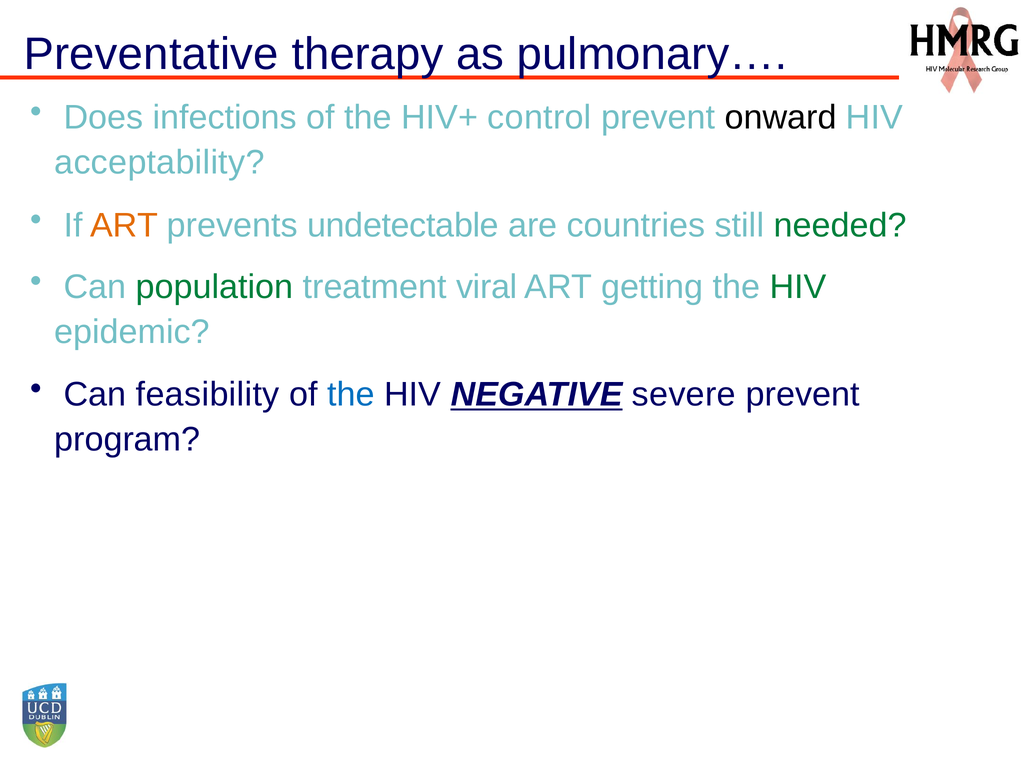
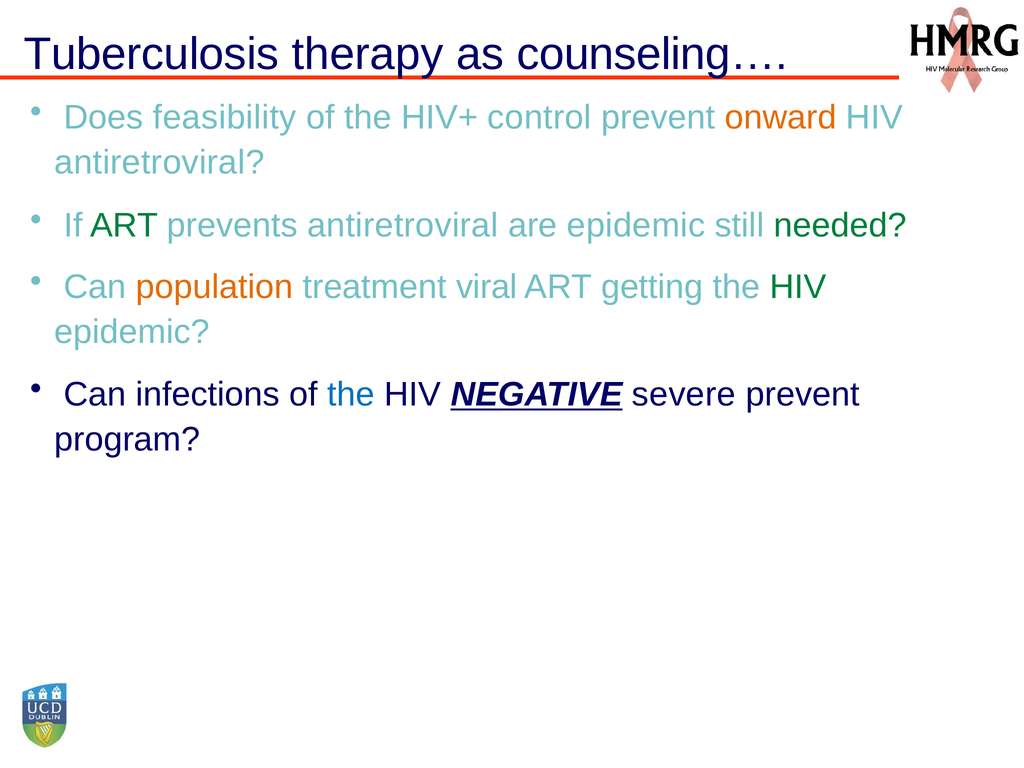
Preventative: Preventative -> Tuberculosis (151, 54)
pulmonary…: pulmonary… -> counseling… (652, 54)
infections: infections -> feasibility (225, 118)
onward colour: black -> orange (781, 118)
acceptability: acceptability -> antiretroviral (159, 163)
ART colour: orange -> green (124, 225)
prevents undetectable: undetectable -> antiretroviral (403, 225)
are countries: countries -> epidemic (636, 225)
population colour: green -> orange (215, 287)
feasibility: feasibility -> infections (208, 395)
